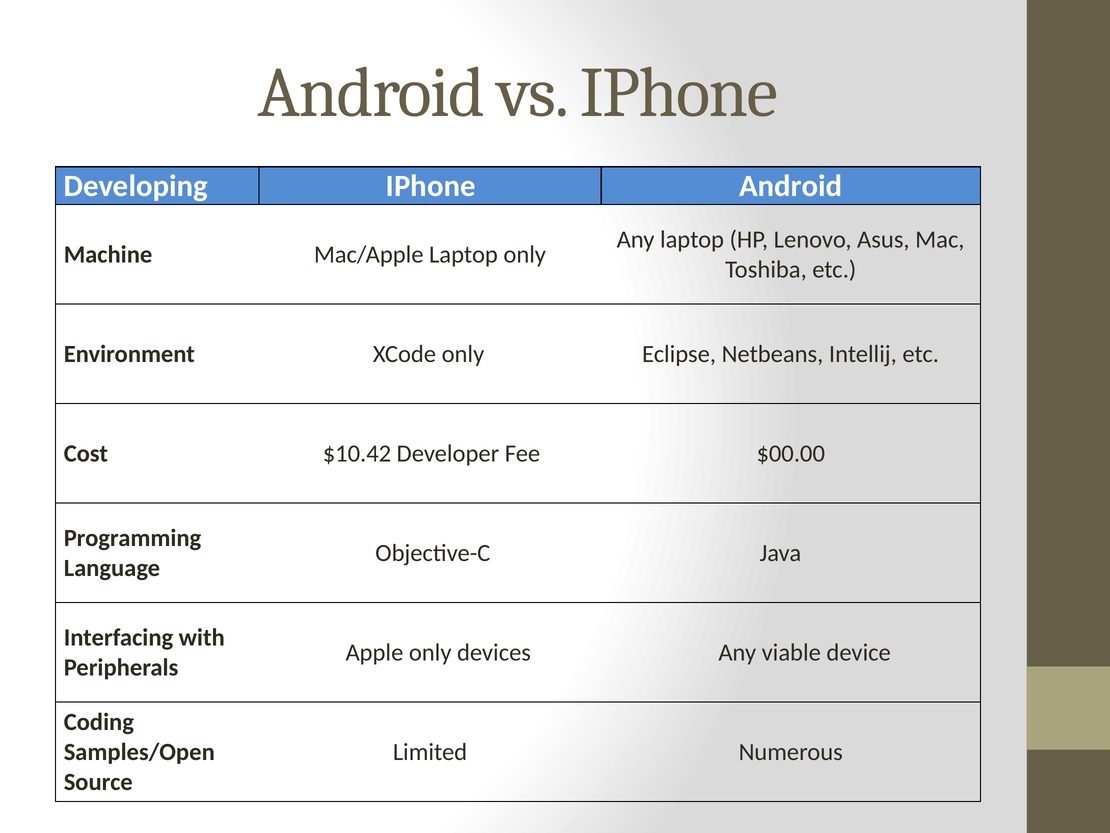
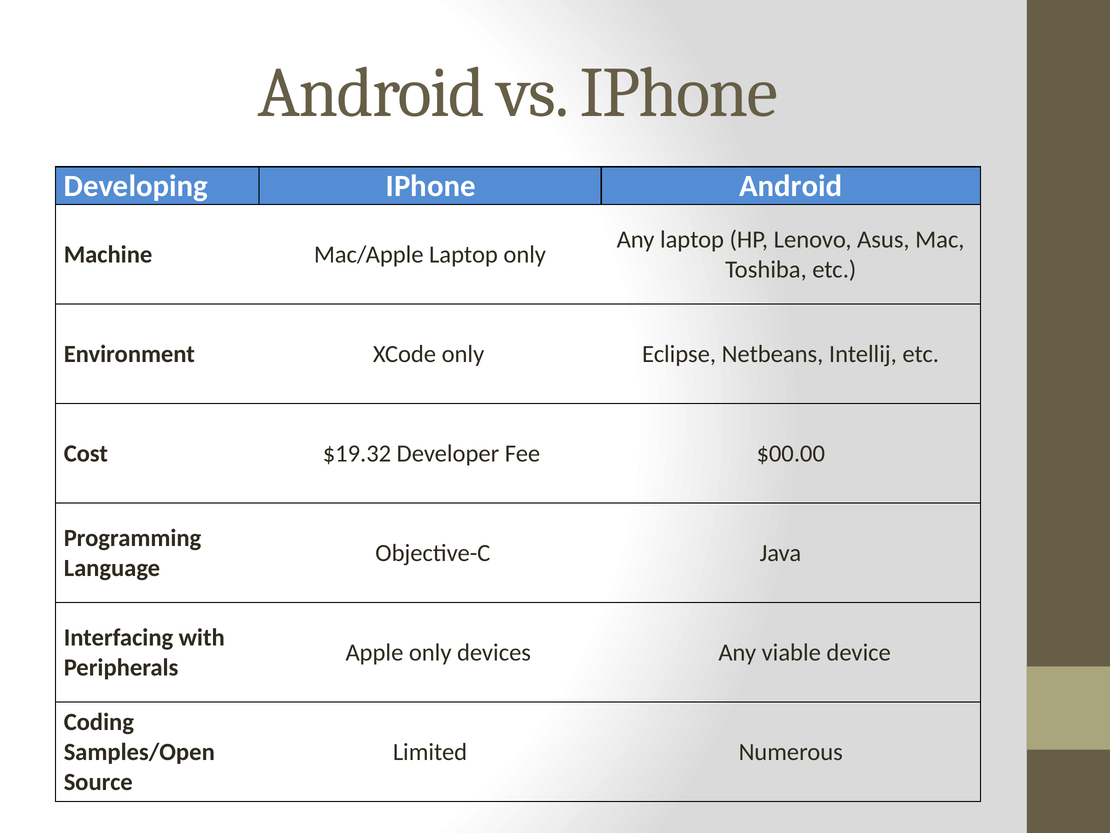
$10.42: $10.42 -> $19.32 (357, 453)
